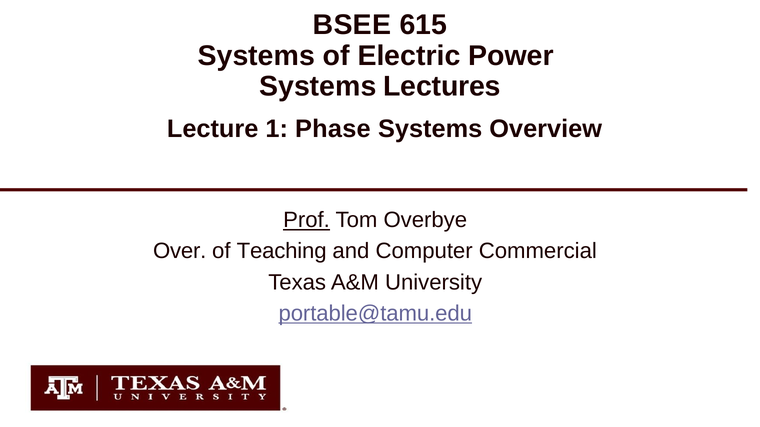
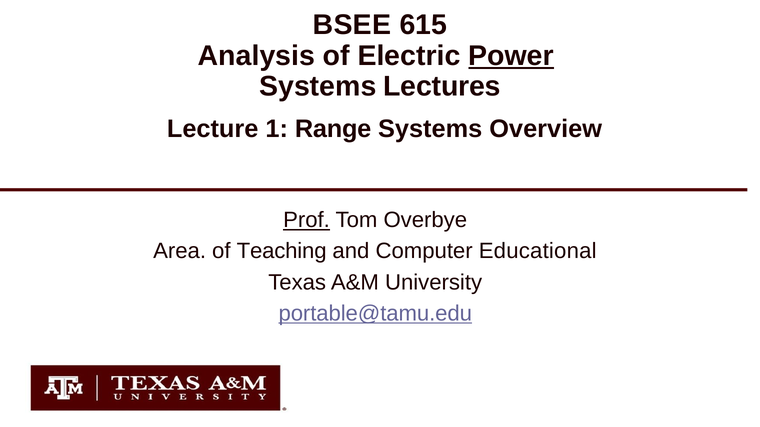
Systems: Systems -> Analysis (256, 56)
Power underline: none -> present (511, 56)
Phase: Phase -> Range (333, 129)
Over: Over -> Area (180, 251)
Commercial: Commercial -> Educational (538, 251)
